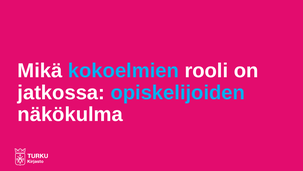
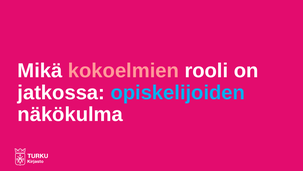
kokoelmien colour: light blue -> pink (123, 70)
